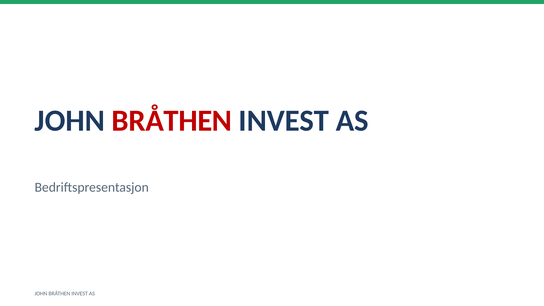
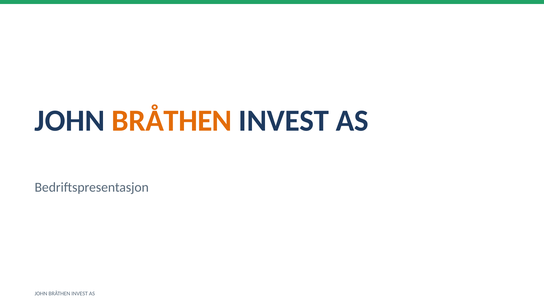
BRÅTHEN colour: red -> orange (172, 121)
